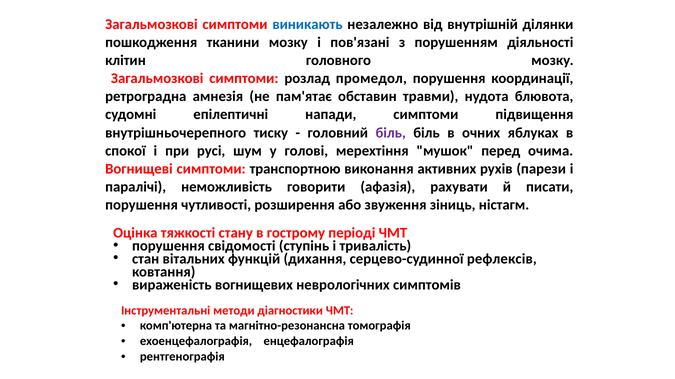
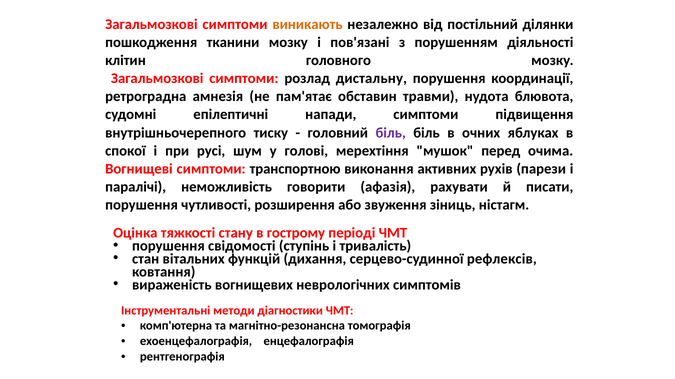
виникають colour: blue -> orange (308, 25)
внутрішній: внутрішній -> постільний (483, 25)
промедол: промедол -> дистальну (371, 79)
